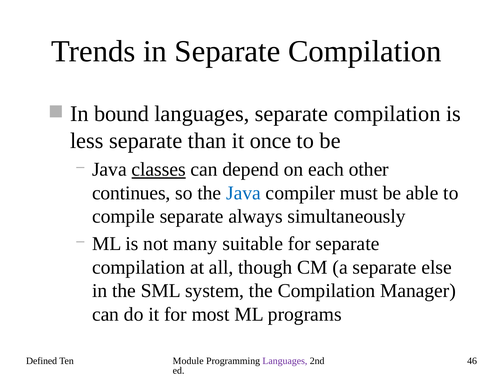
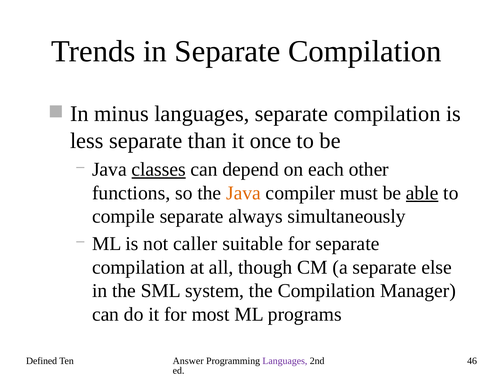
bound: bound -> minus (122, 114)
continues: continues -> functions (131, 193)
Java colour: blue -> orange (243, 193)
able underline: none -> present (422, 193)
many: many -> caller (195, 244)
Module: Module -> Answer (188, 361)
